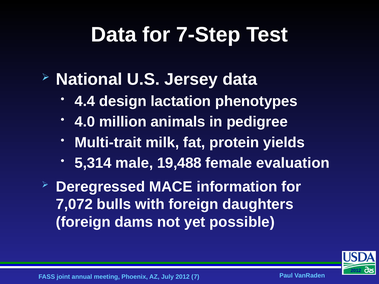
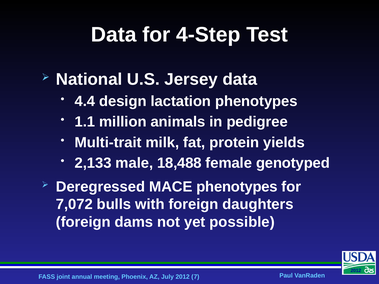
7-Step: 7-Step -> 4-Step (208, 35)
4.0: 4.0 -> 1.1 (85, 122)
5,314: 5,314 -> 2,133 (93, 163)
19,488: 19,488 -> 18,488 (179, 163)
evaluation: evaluation -> genotyped (293, 163)
MACE information: information -> phenotypes (237, 187)
